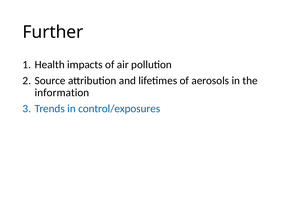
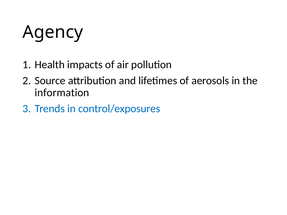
Further: Further -> Agency (53, 32)
